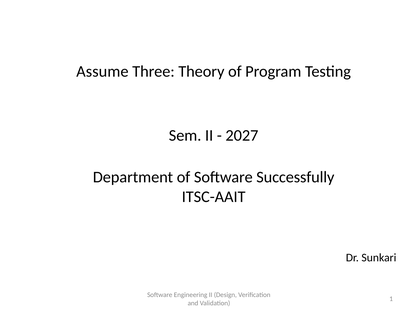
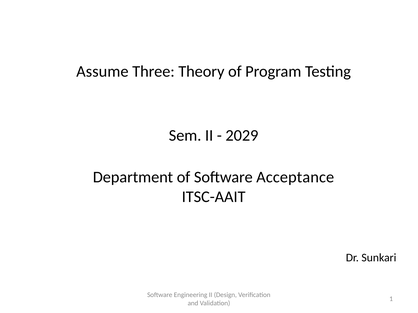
2027: 2027 -> 2029 (242, 136)
Successfully: Successfully -> Acceptance (295, 177)
